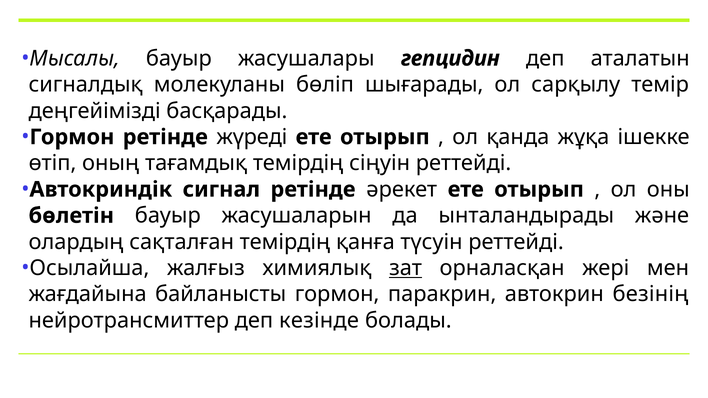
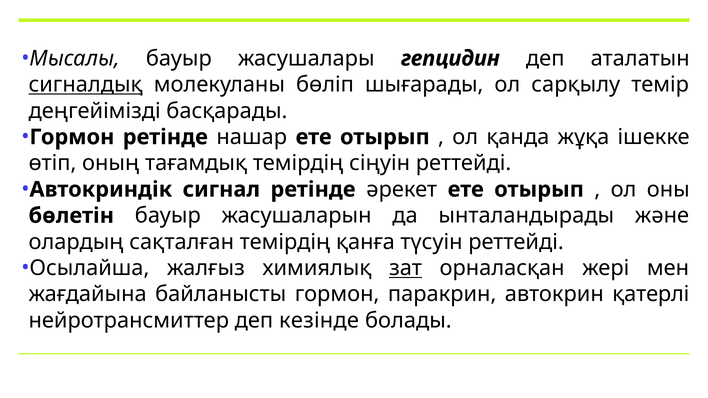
сигналдық underline: none -> present (86, 85)
жүреді: жүреді -> нашар (252, 137)
безінің: безінің -> қатерлі (651, 294)
